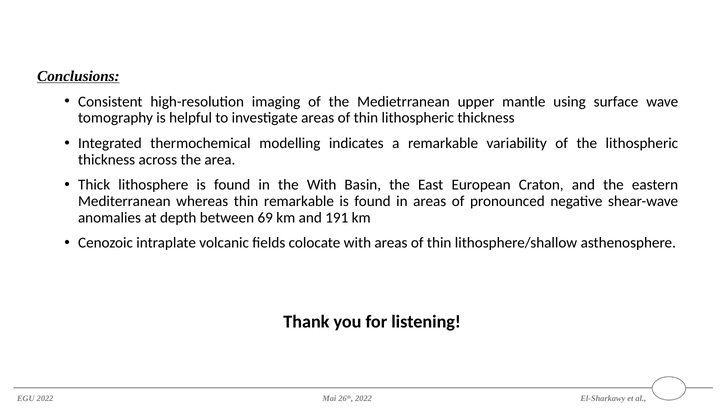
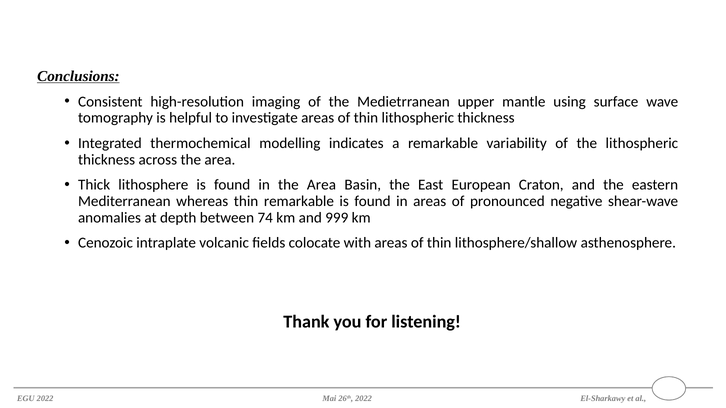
in the With: With -> Area (321, 185)
69: 69 -> 74 (265, 218)
191: 191 -> 999 (337, 218)
